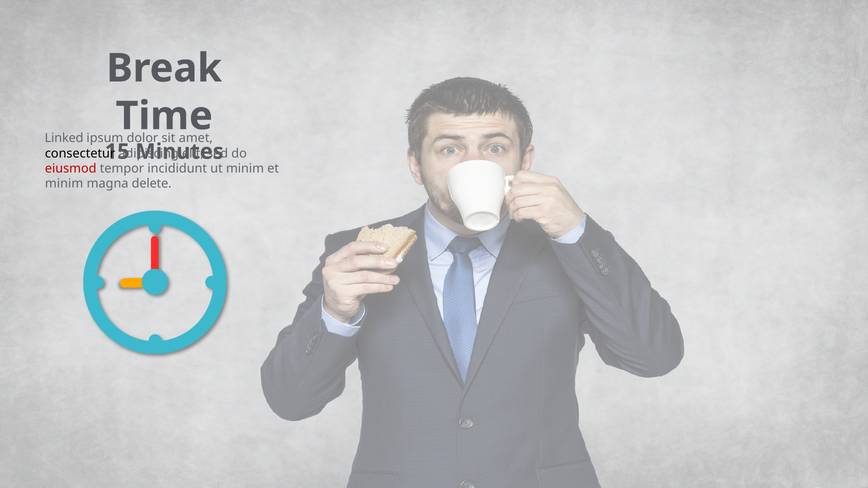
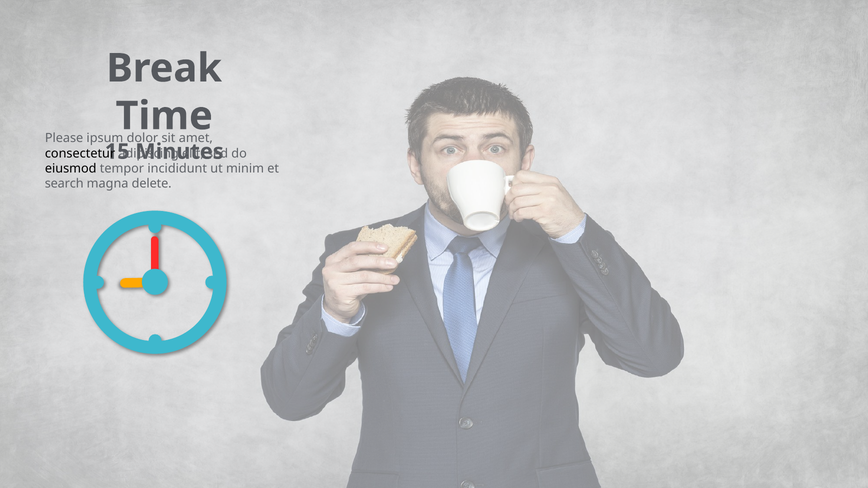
Linked: Linked -> Please (64, 138)
eiusmod colour: red -> black (71, 169)
minim: minim -> search (64, 184)
